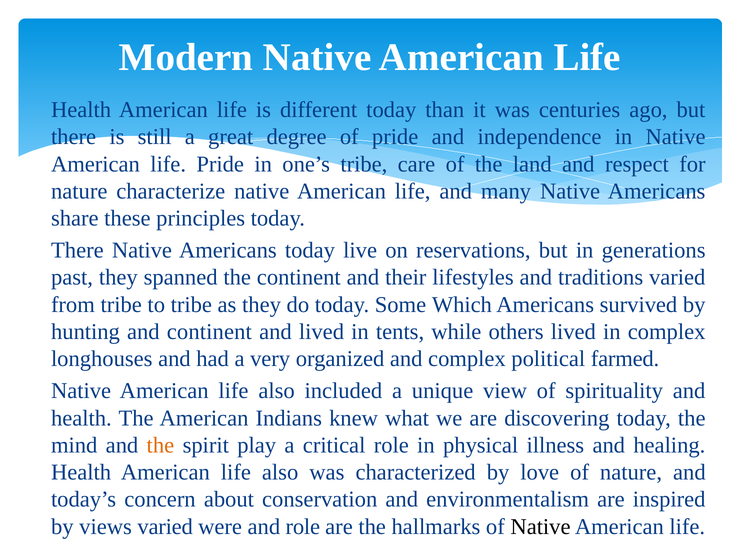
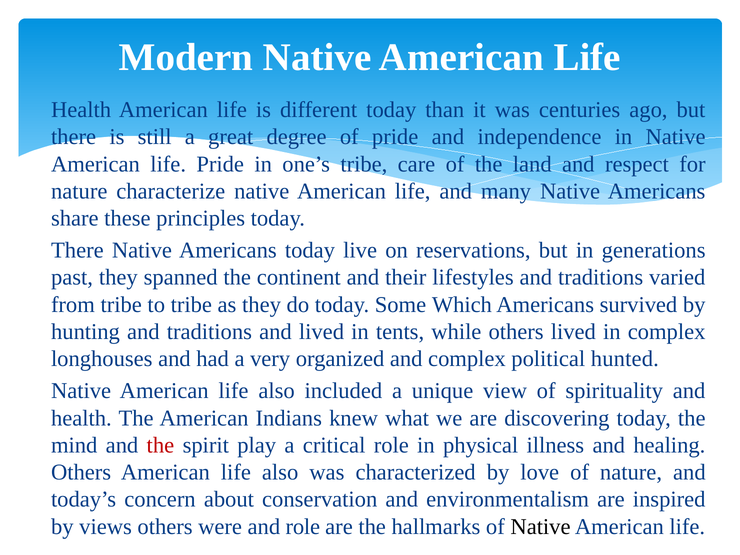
hunting and continent: continent -> traditions (209, 332)
farmed: farmed -> hunted (625, 359)
the colour: orange -> red (160, 445)
Health: Health -> Others (81, 472)
views varied: varied -> others (165, 527)
